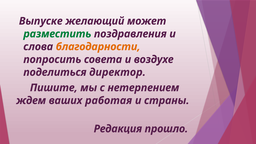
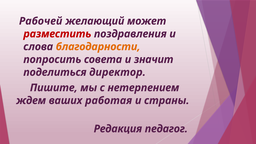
Выпуске: Выпуске -> Рабочей (41, 21)
разместить colour: green -> red (57, 34)
воздухе: воздухе -> значит (154, 59)
прошло: прошло -> педагог (166, 129)
